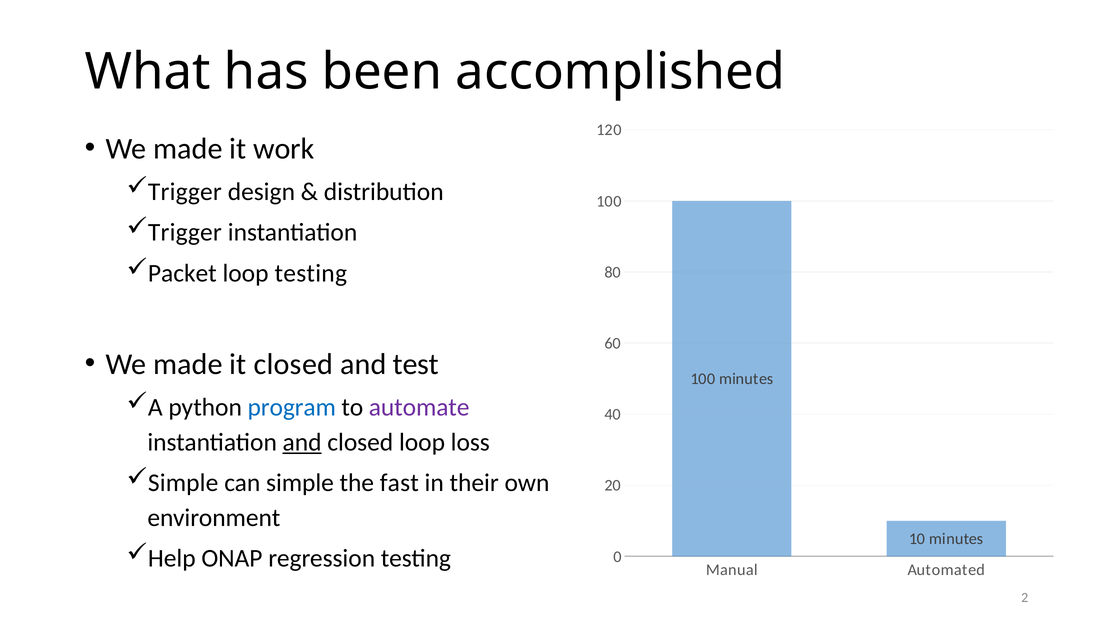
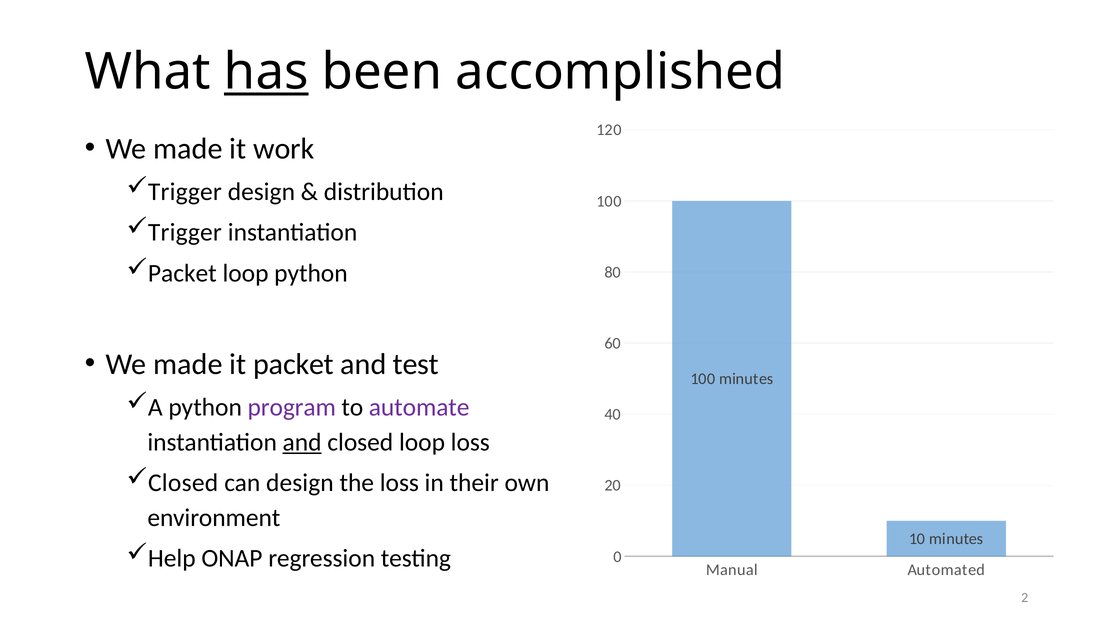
has underline: none -> present (266, 72)
loop testing: testing -> python (311, 273)
it closed: closed -> packet (294, 364)
program colour: blue -> purple (292, 407)
Simple: Simple -> Closed (183, 483)
can simple: simple -> design (300, 483)
the fast: fast -> loss (399, 483)
